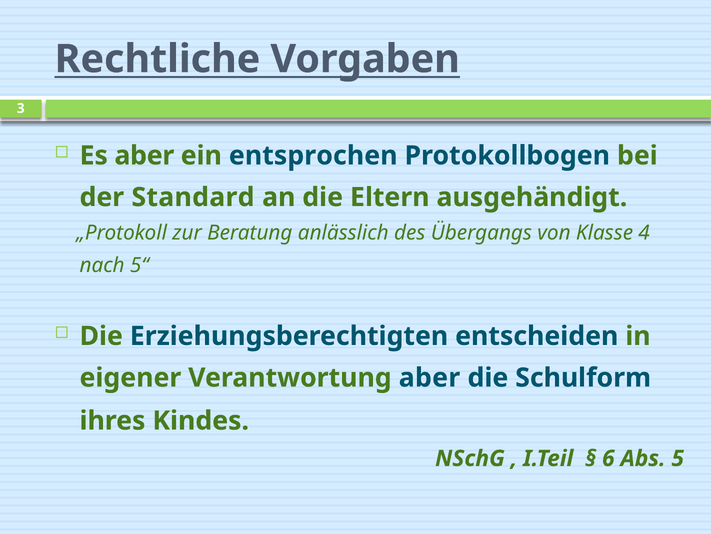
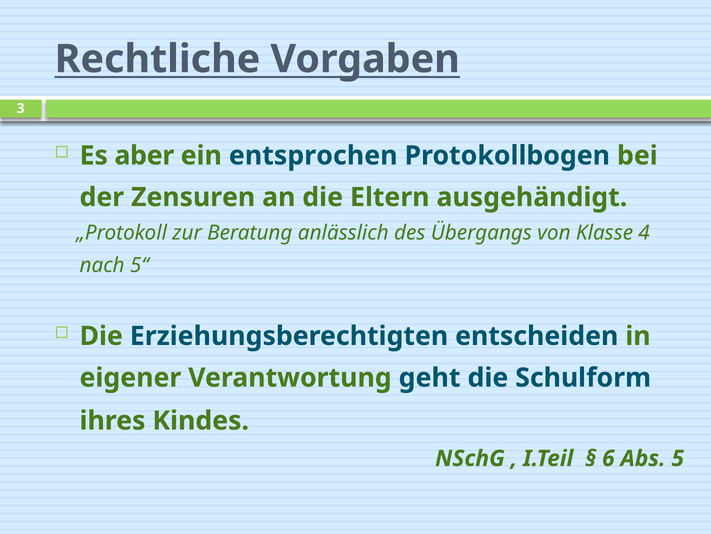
Standard: Standard -> Zensuren (193, 197)
Verantwortung aber: aber -> geht (430, 377)
